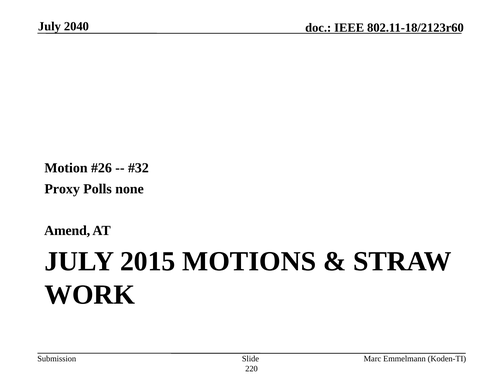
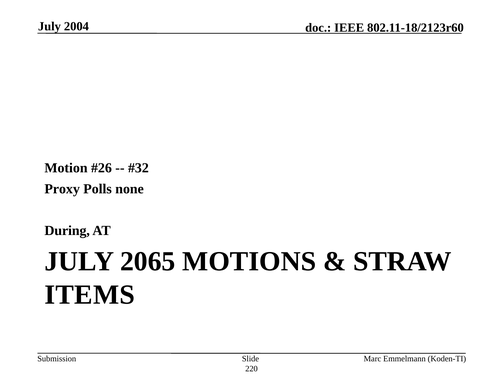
2040: 2040 -> 2004 (76, 26)
Amend: Amend -> During (67, 231)
2015: 2015 -> 2065 (148, 262)
WORK: WORK -> ITEMS (90, 295)
